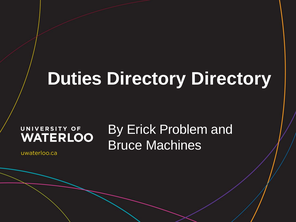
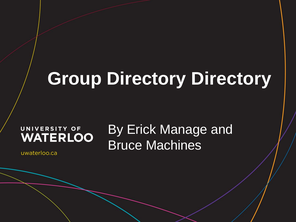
Duties: Duties -> Group (75, 79)
Problem: Problem -> Manage (183, 130)
